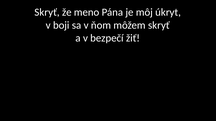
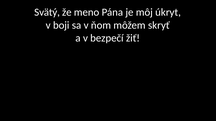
Skryť: Skryť -> Svätý (47, 12)
